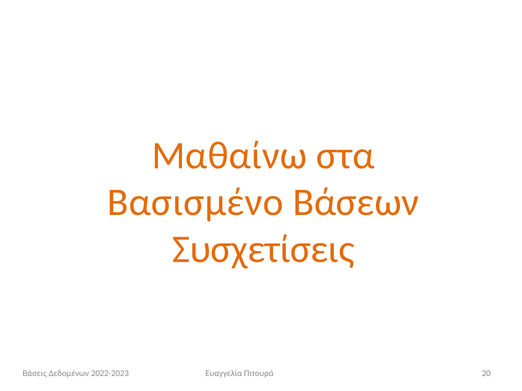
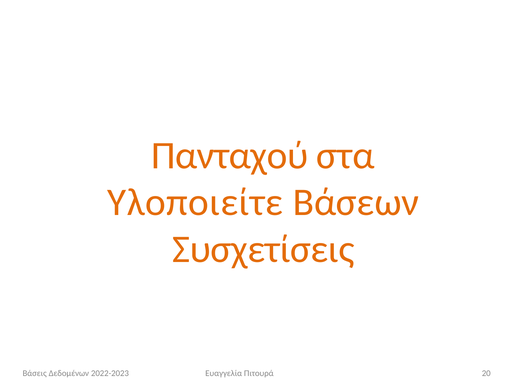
Μαθαίνω: Μαθαίνω -> Πανταχού (230, 156)
Βασισμένο: Βασισμένο -> Υλοποιείτε (195, 203)
